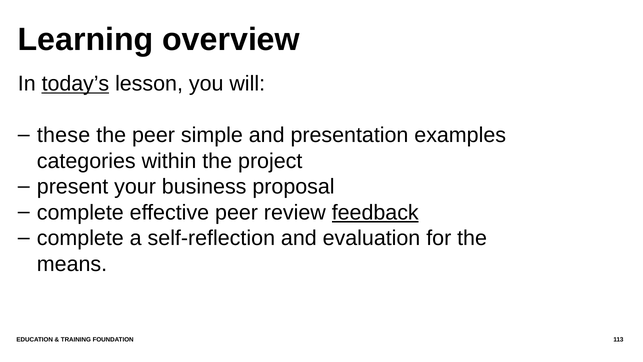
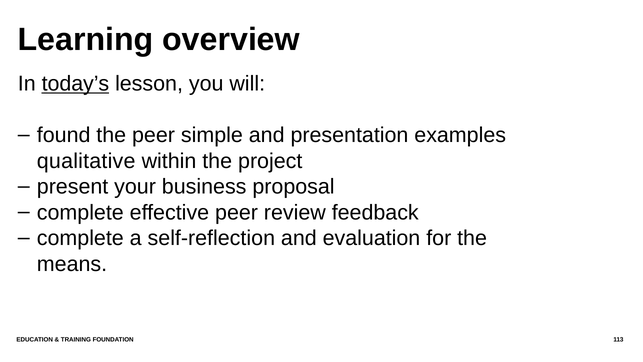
these: these -> found (64, 135)
categories: categories -> qualitative (86, 161)
feedback underline: present -> none (375, 212)
